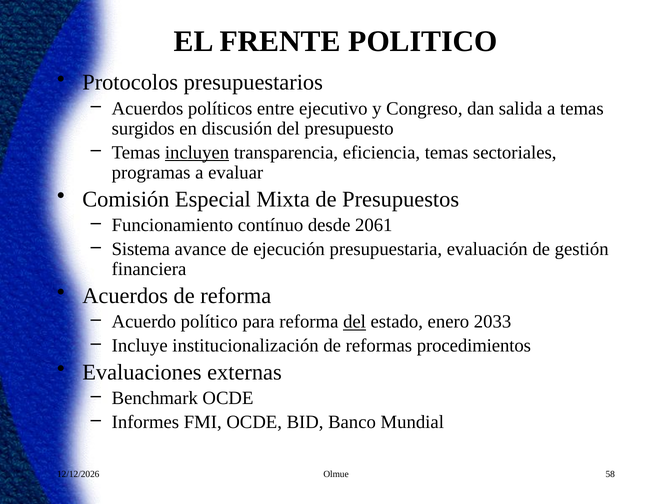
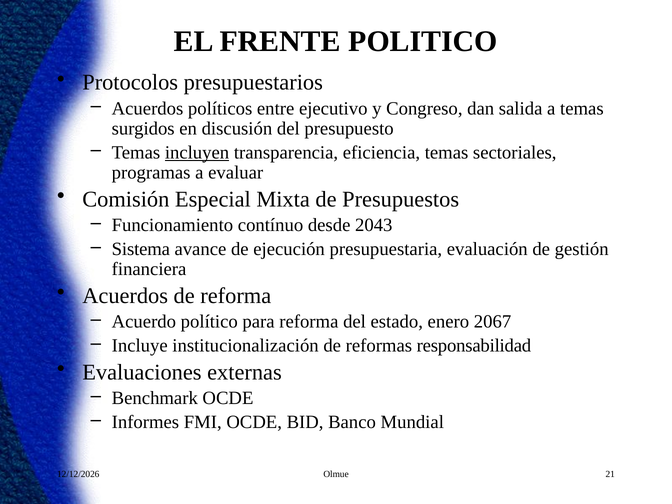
2061: 2061 -> 2043 (374, 225)
del underline: present -> none (355, 322)
2033: 2033 -> 2067 (493, 322)
procedimientos: procedimientos -> responsabilidad (474, 346)
58: 58 -> 21 (610, 474)
